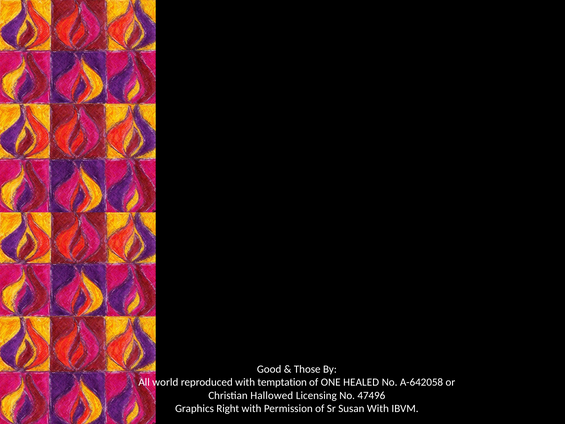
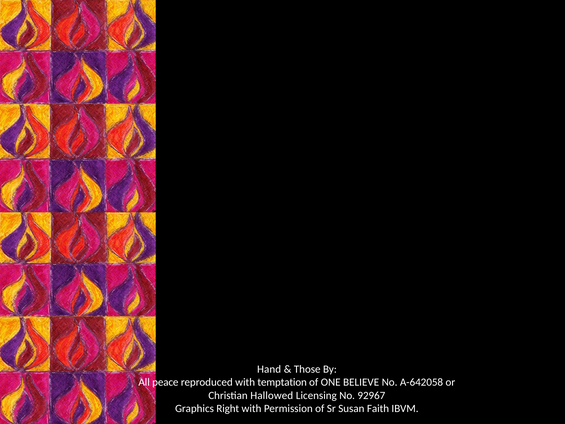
Good: Good -> Hand (269, 369)
world: world -> peace (165, 382)
HEALED: HEALED -> BELIEVE (361, 382)
47496: 47496 -> 92967 (371, 395)
Susan With: With -> Faith (378, 408)
